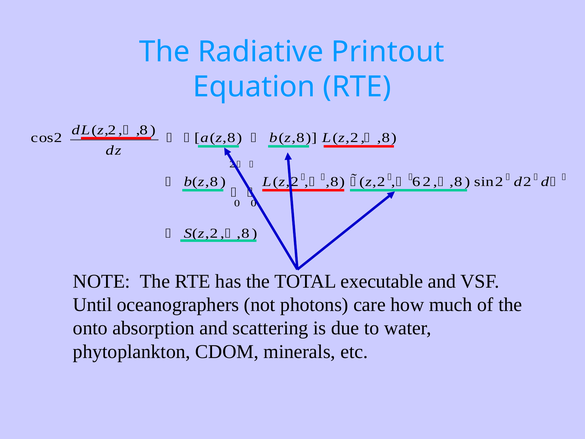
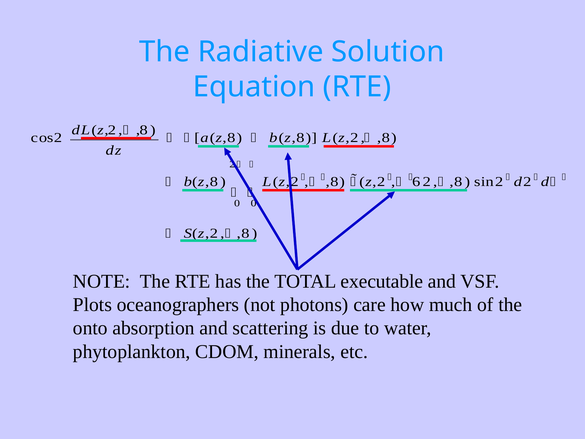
Printout: Printout -> Solution (388, 52)
Until: Until -> Plots (92, 305)
